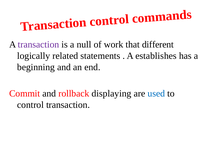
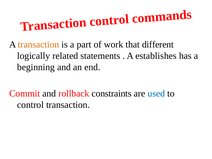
transaction colour: purple -> orange (38, 44)
null: null -> part (84, 44)
displaying: displaying -> constraints (112, 93)
